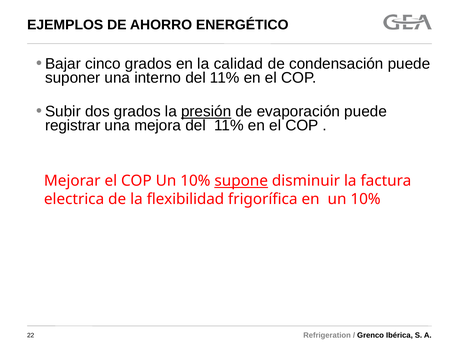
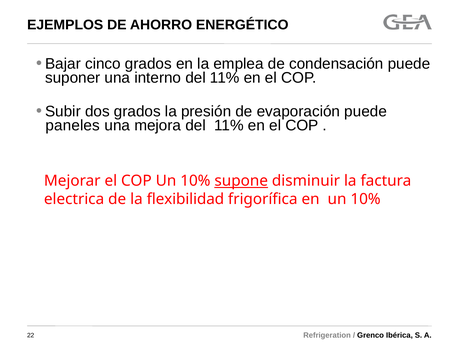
calidad: calidad -> emplea (239, 64)
presión underline: present -> none (206, 112)
registrar: registrar -> paneles (73, 125)
